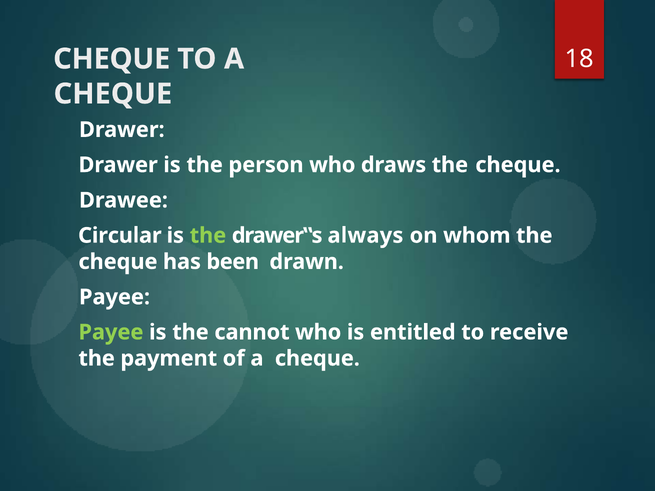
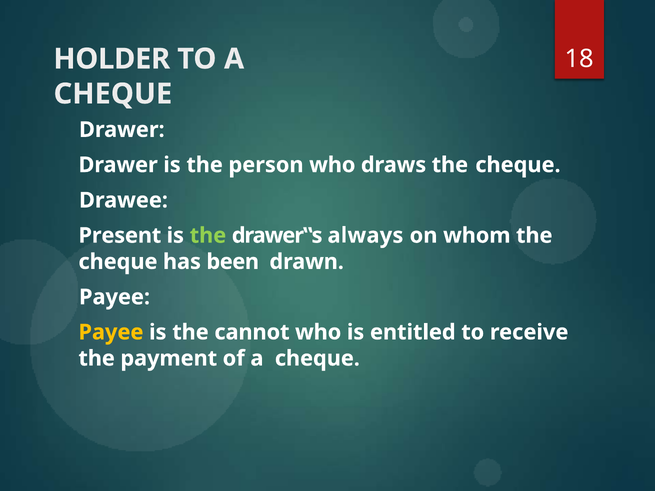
CHEQUE: CHEQUE -> HOLDER (112, 59)
Circular: Circular -> Present (120, 236)
Payee colour: light green -> yellow (111, 332)
